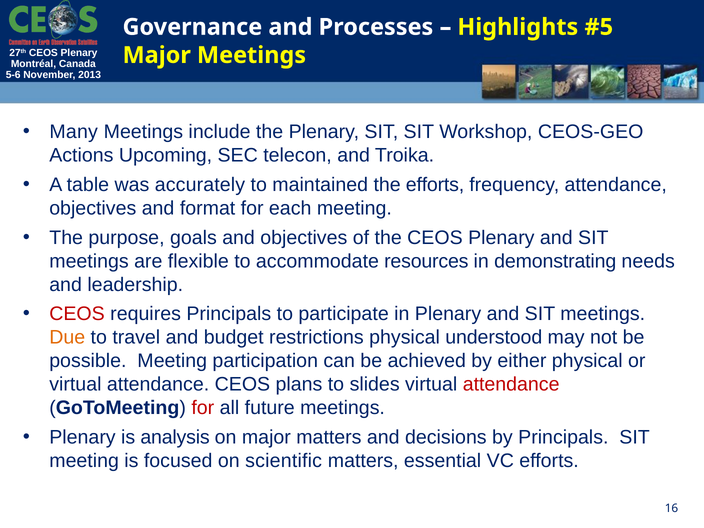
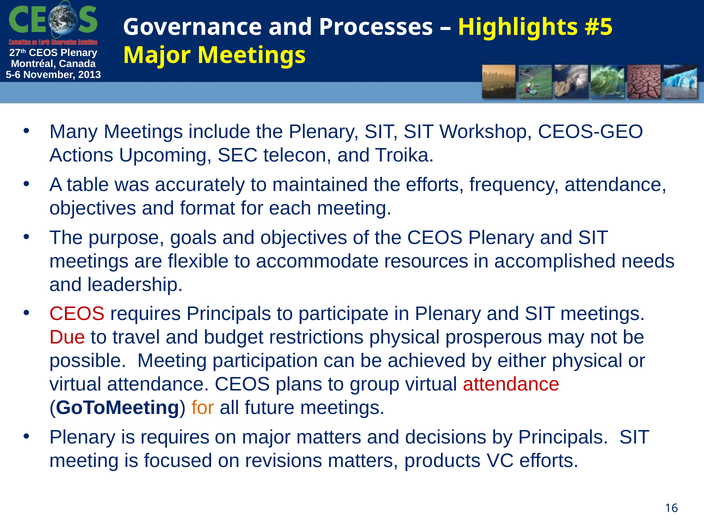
demonstrating: demonstrating -> accomplished (555, 261)
Due colour: orange -> red (67, 337)
understood: understood -> prosperous (494, 337)
slides: slides -> group (375, 384)
for colour: red -> orange (203, 408)
is analysis: analysis -> requires (175, 437)
scientific: scientific -> revisions (284, 461)
essential: essential -> products (443, 461)
